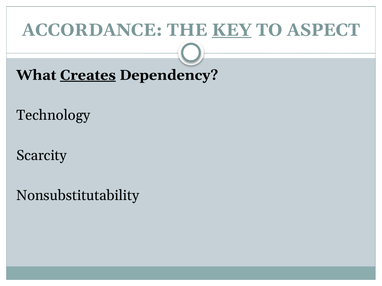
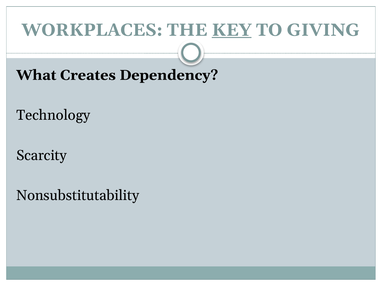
ACCORDANCE: ACCORDANCE -> WORKPLACES (92, 30)
ASPECT: ASPECT -> GIVING (323, 30)
Creates underline: present -> none (88, 75)
